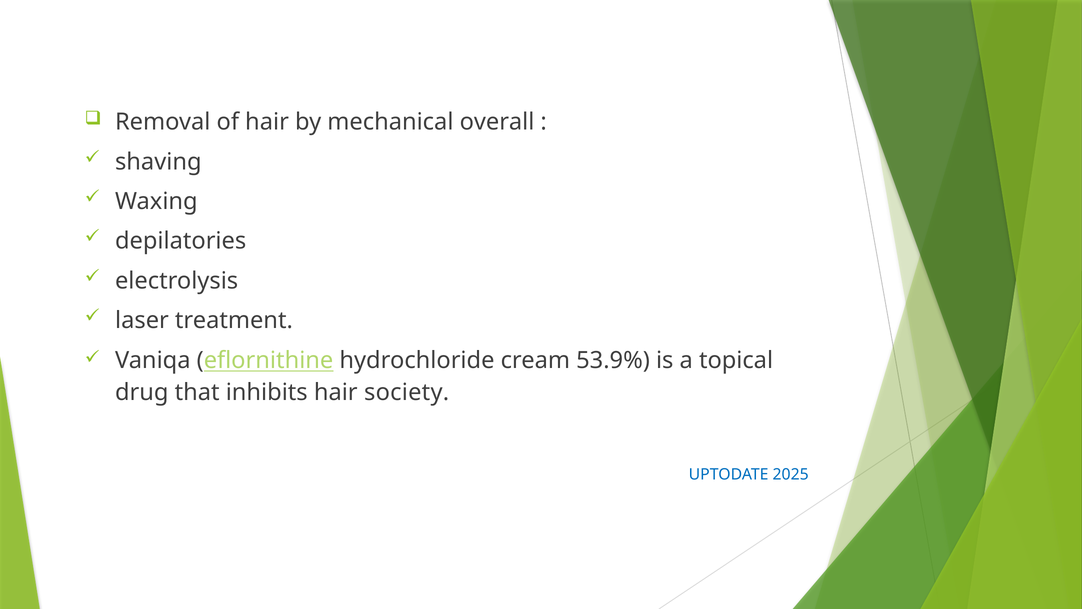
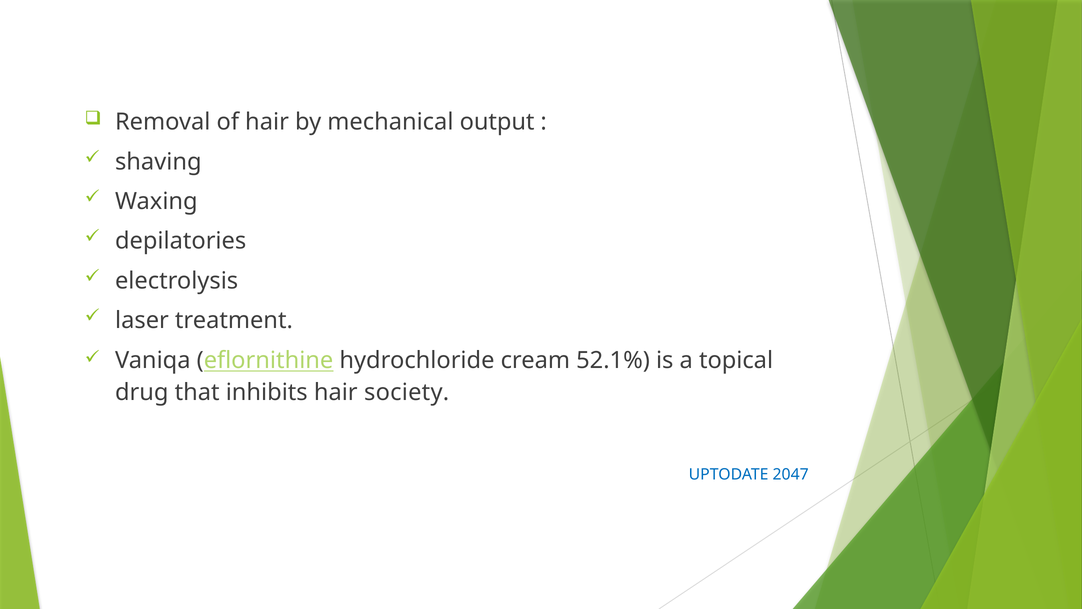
overall: overall -> output (497, 122)
53.9%: 53.9% -> 52.1% (613, 360)
2025: 2025 -> 2047 (791, 474)
